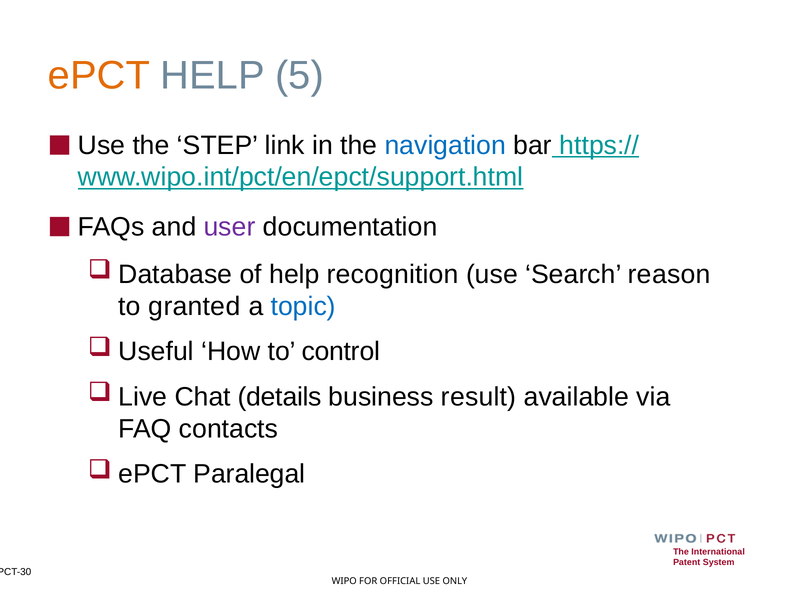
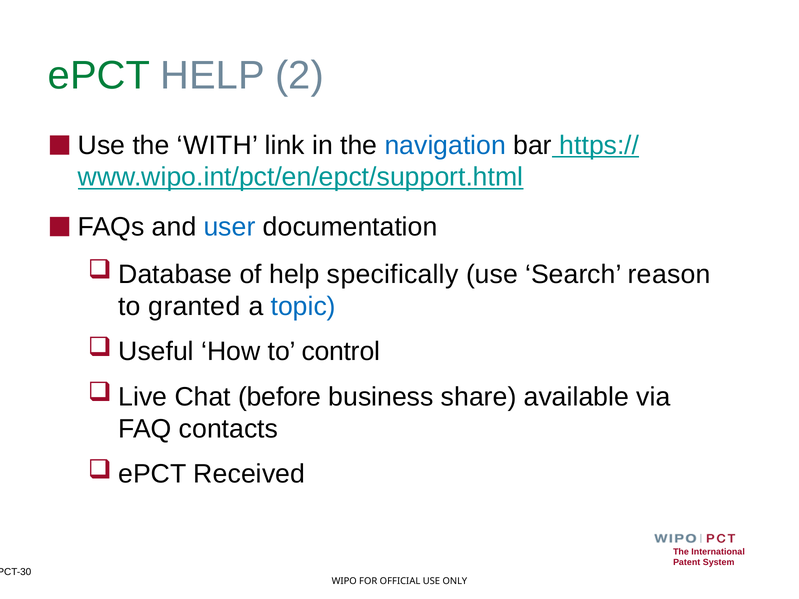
ePCT colour: orange -> green (99, 75)
5: 5 -> 2 (299, 75)
STEP: STEP -> WITH (218, 145)
user colour: purple -> blue (230, 227)
recognition: recognition -> specifically (393, 274)
details: details -> before (280, 397)
result: result -> share (479, 397)
Paralegal: Paralegal -> Received (249, 474)
